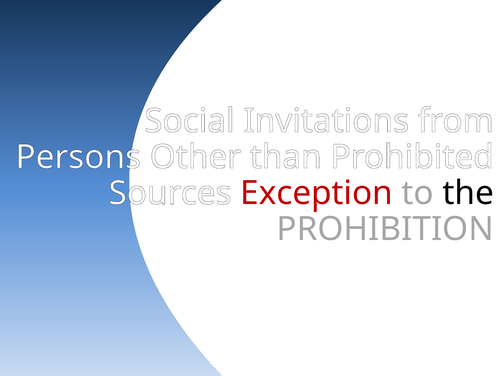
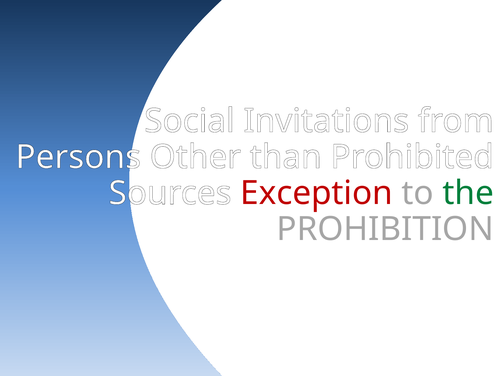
the colour: black -> green (468, 193)
